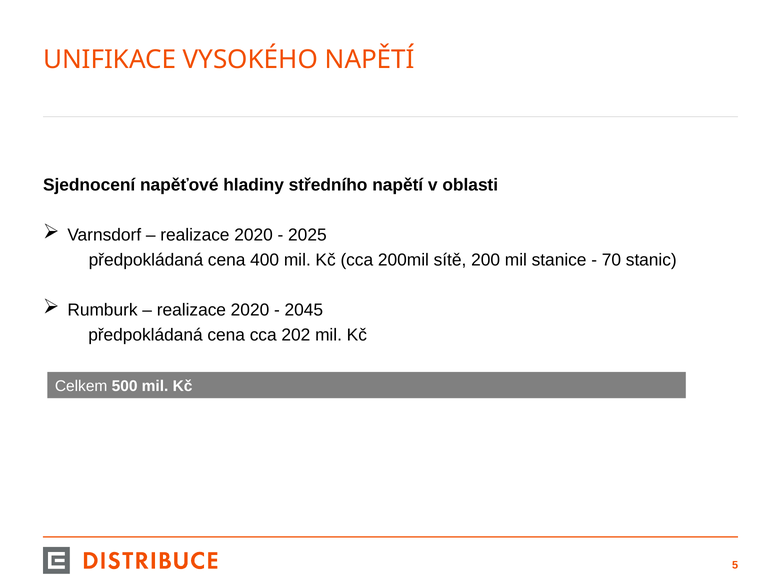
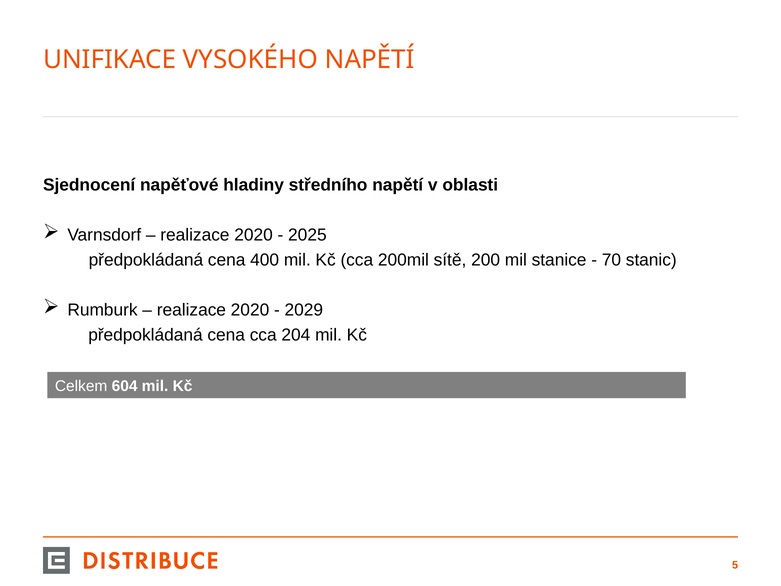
2045: 2045 -> 2029 (304, 310)
202: 202 -> 204 (296, 335)
500: 500 -> 604 (125, 386)
